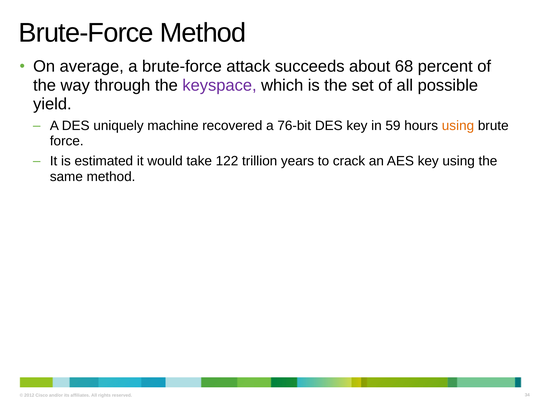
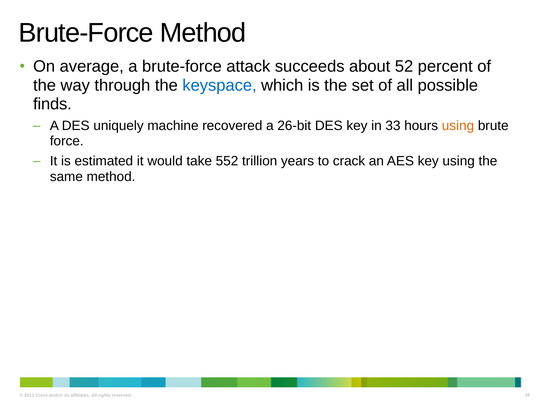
68: 68 -> 52 (404, 66)
keyspace colour: purple -> blue (219, 85)
yield: yield -> finds (52, 104)
76-bit: 76-bit -> 26-bit (294, 126)
59: 59 -> 33 (393, 126)
122: 122 -> 552 (227, 161)
